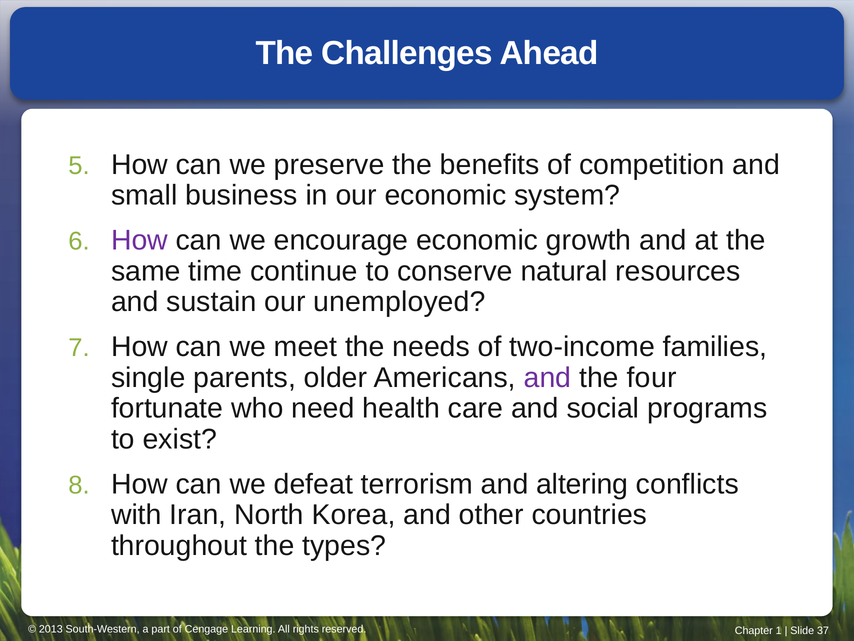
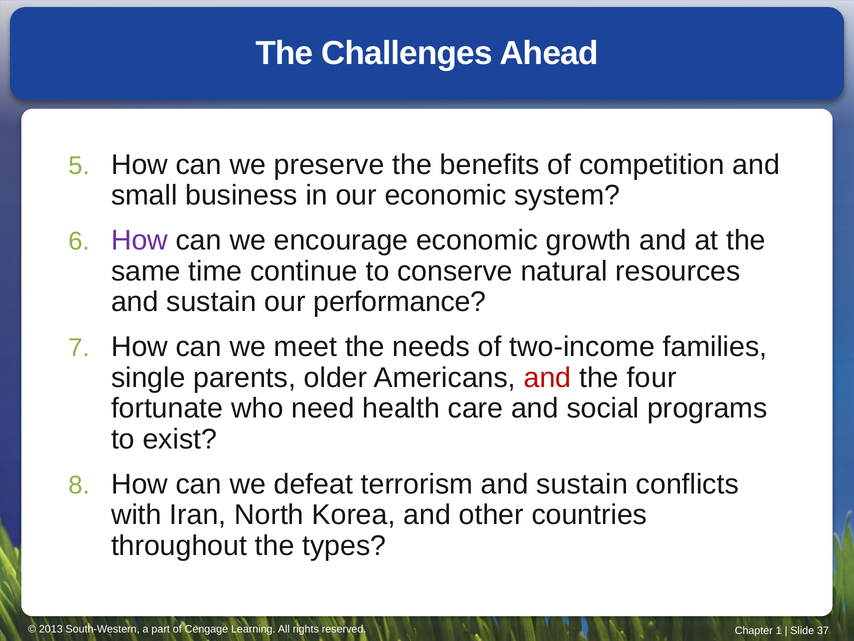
unemployed: unemployed -> performance (400, 302)
and colour: purple -> red (547, 377)
terrorism and altering: altering -> sustain (582, 484)
